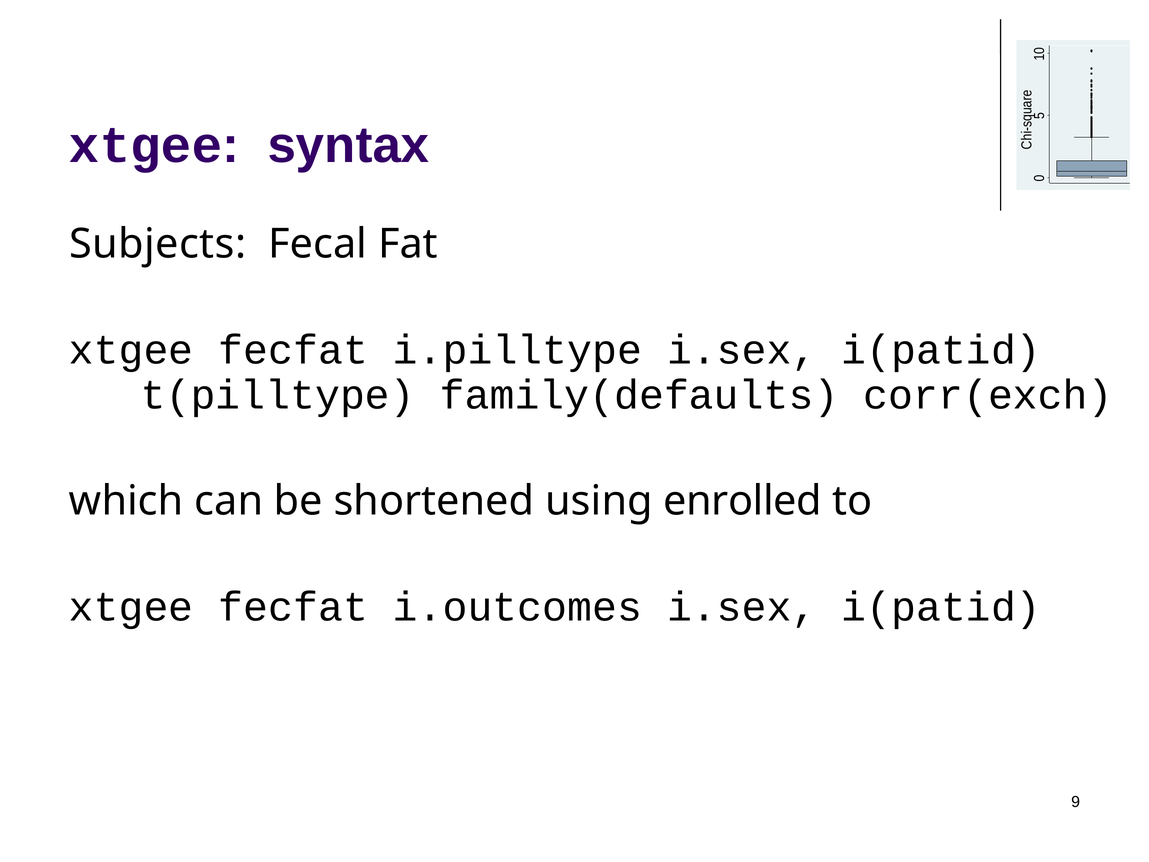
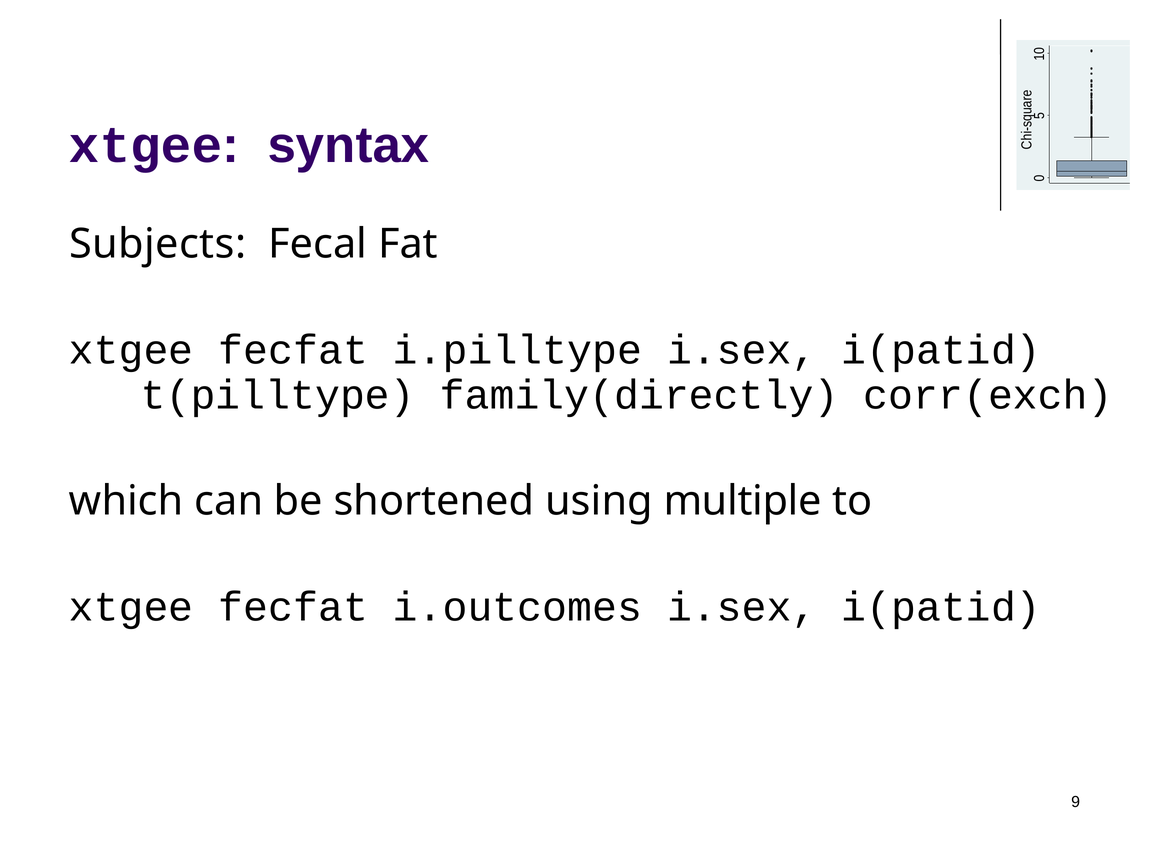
family(defaults: family(defaults -> family(directly (639, 395)
enrolled: enrolled -> multiple (743, 501)
